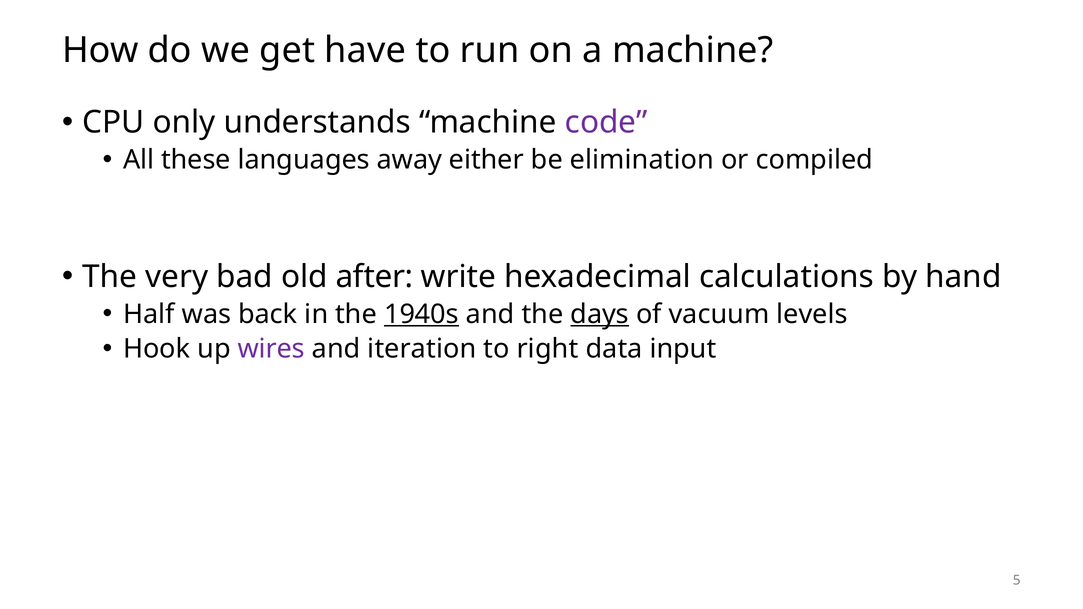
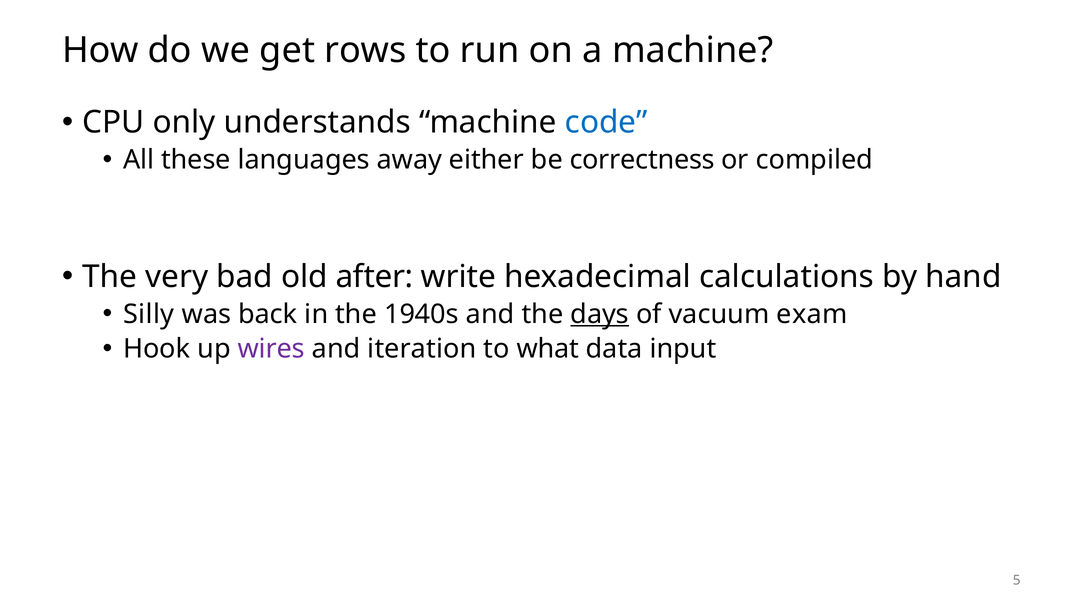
have: have -> rows (365, 51)
code colour: purple -> blue (606, 122)
elimination: elimination -> correctness (642, 160)
Half: Half -> Silly (149, 314)
1940s underline: present -> none (421, 314)
levels: levels -> exam (812, 314)
right: right -> what (548, 349)
